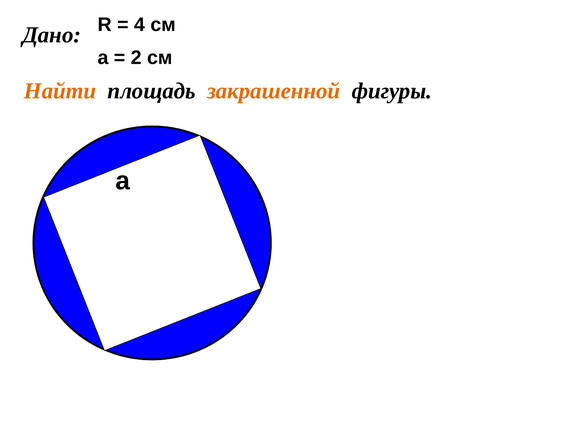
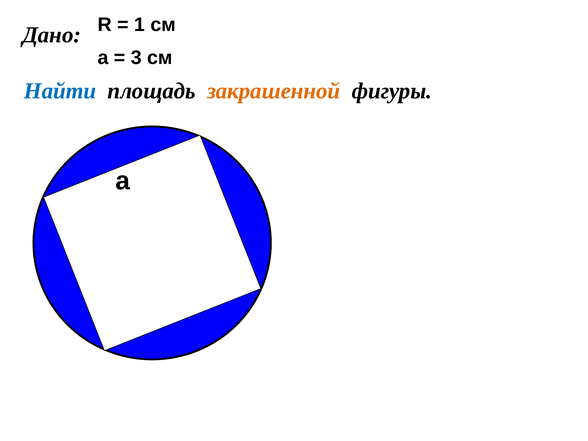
4: 4 -> 1 (139, 25)
2: 2 -> 3 (136, 58)
Найти colour: orange -> blue (60, 91)
